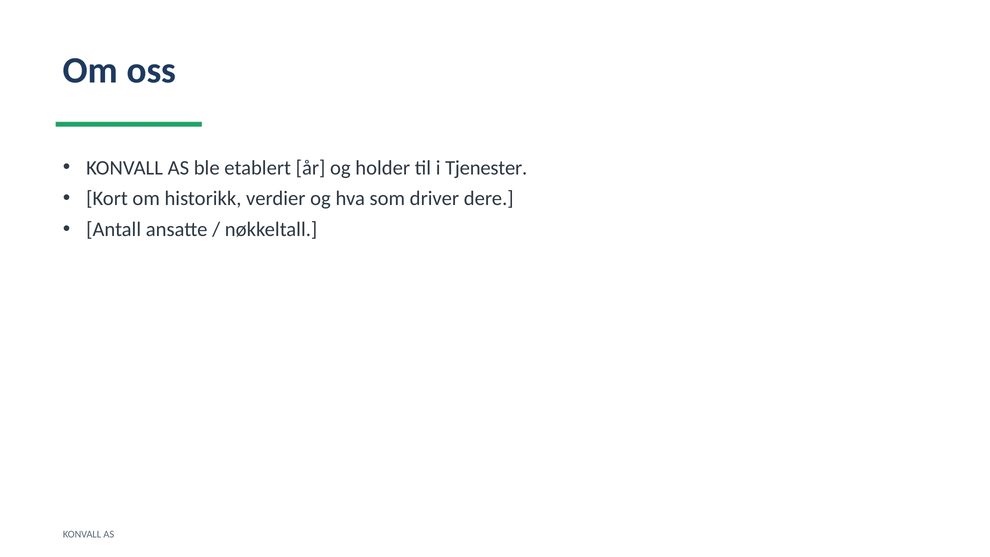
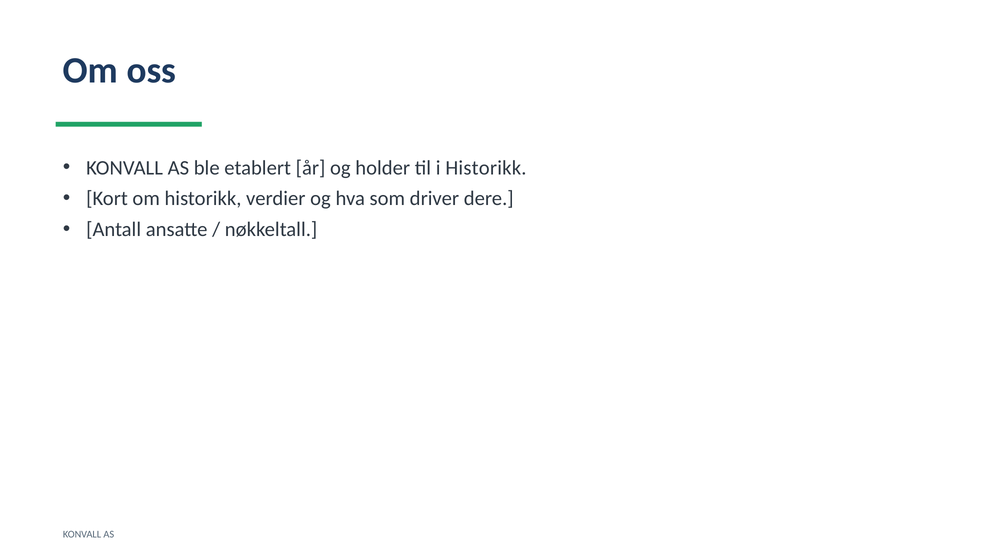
i Tjenester: Tjenester -> Historikk (486, 168)
